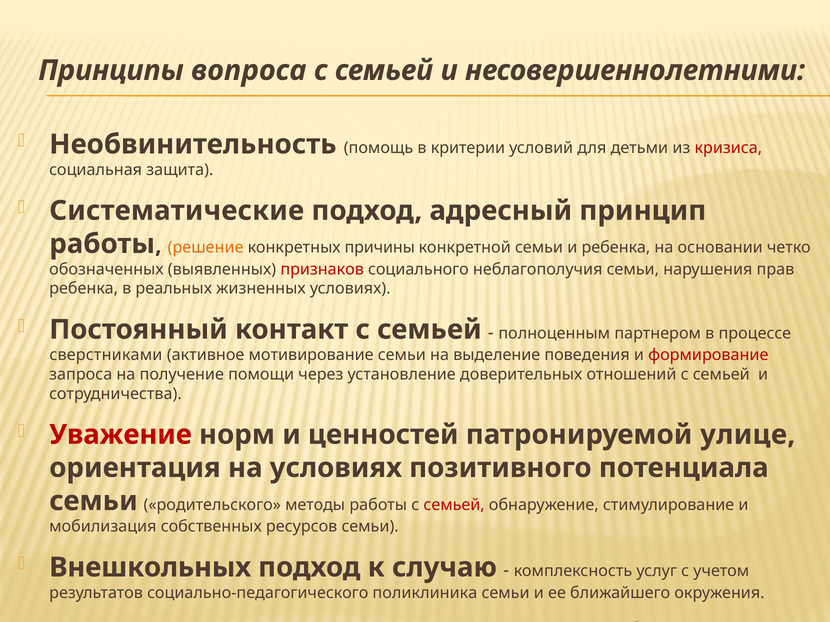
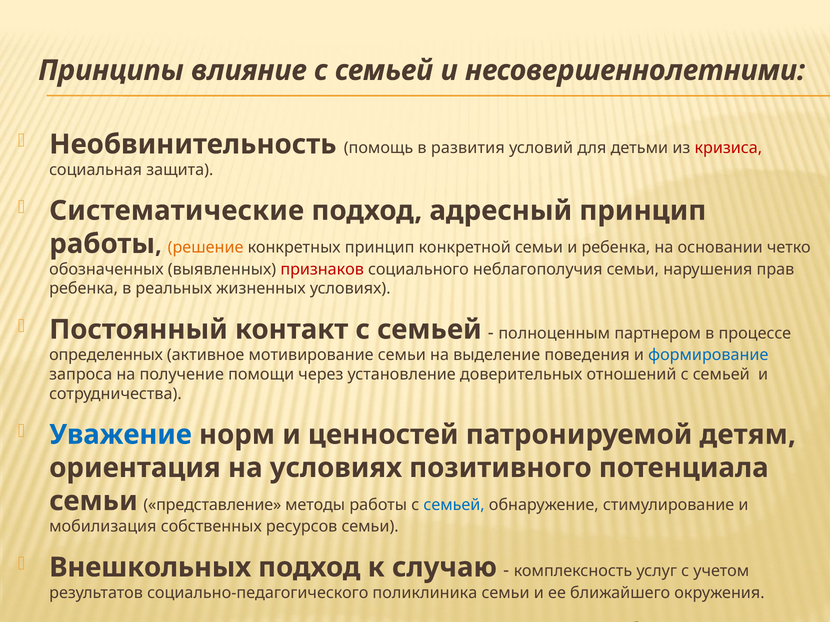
вопроса: вопроса -> влияние (249, 70)
критерии: критерии -> развития (468, 148)
конкретных причины: причины -> принцип (380, 248)
сверстниками: сверстниками -> определенных (106, 355)
формирование colour: red -> blue (708, 355)
Уважение colour: red -> blue (121, 435)
улице: улице -> детям (748, 435)
родительского: родительского -> представление (212, 505)
семьей colour: red -> blue (454, 505)
